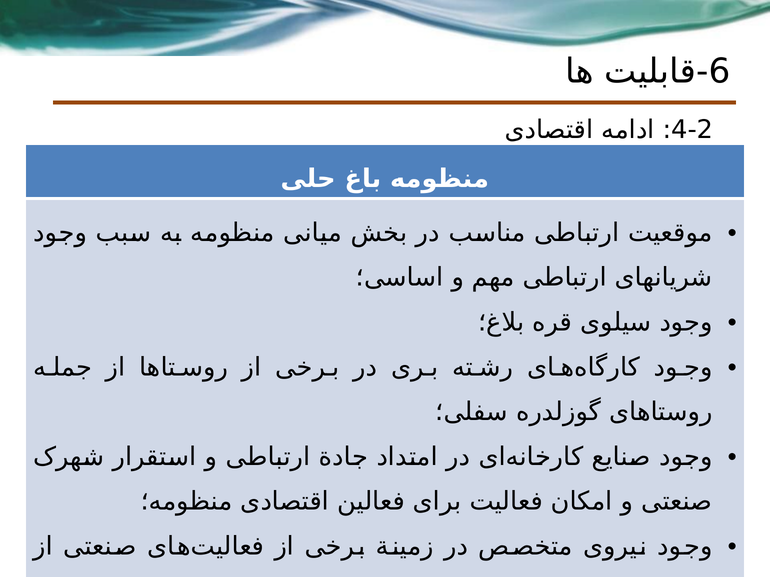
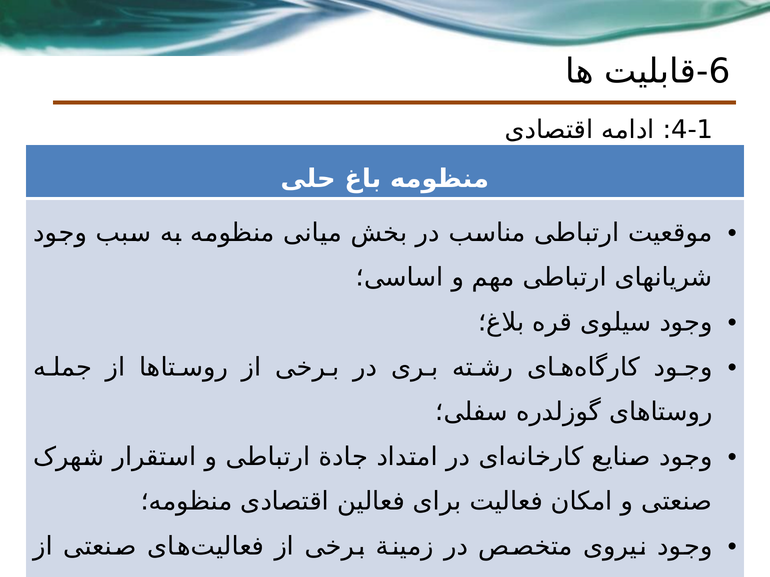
4-2: 4-2 -> 4-1 (692, 130)
